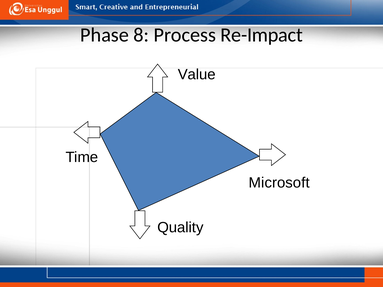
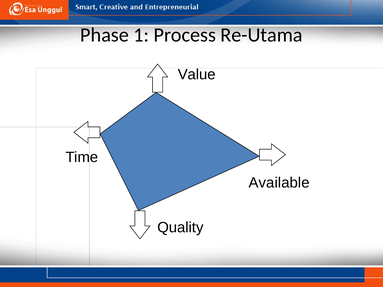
8: 8 -> 1 (141, 35)
Re-Impact: Re-Impact -> Re-Utama (262, 35)
Microsoft: Microsoft -> Available (279, 183)
